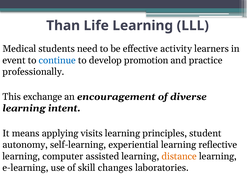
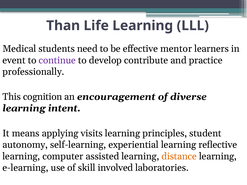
activity: activity -> mentor (176, 49)
continue colour: blue -> purple (57, 60)
promotion: promotion -> contribute (146, 60)
exchange: exchange -> cognition (43, 97)
changes: changes -> involved (115, 168)
